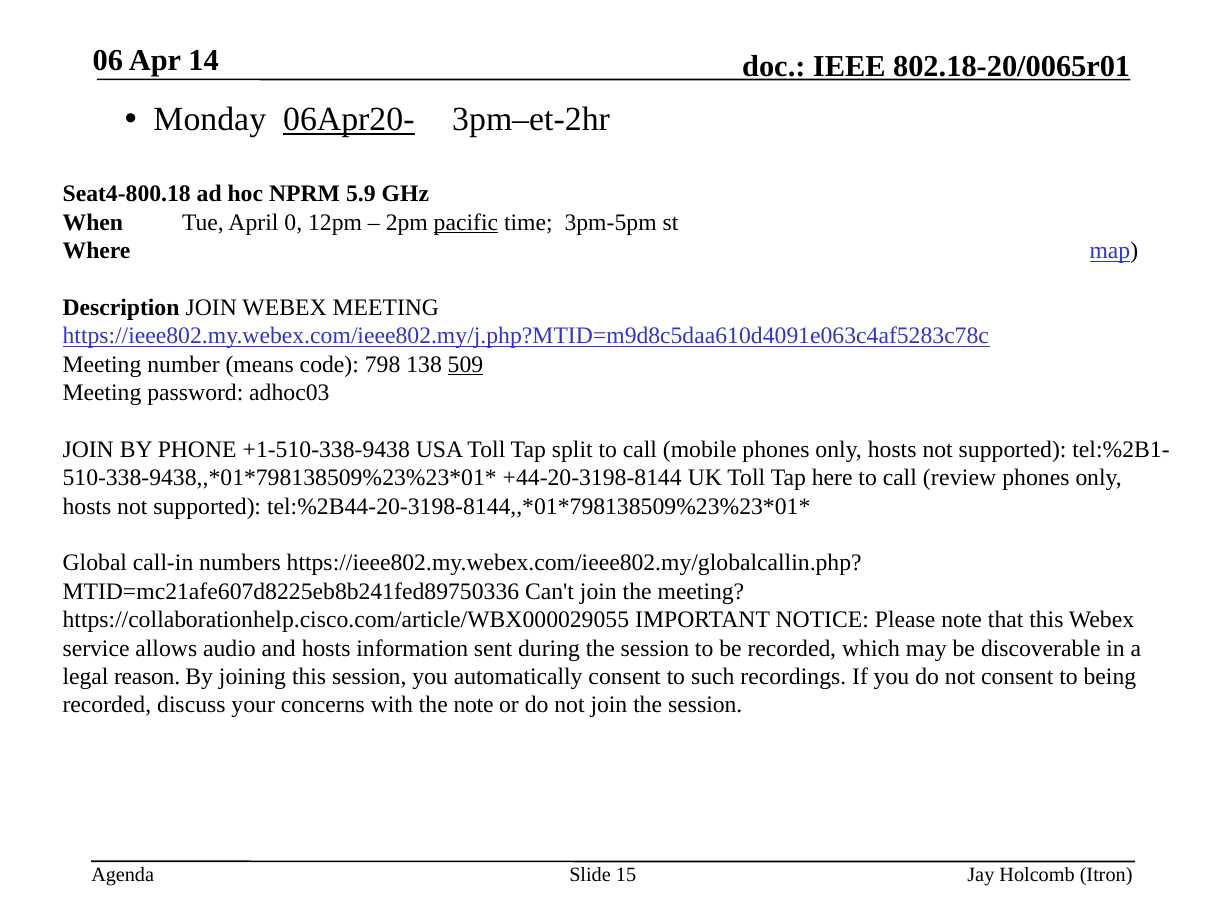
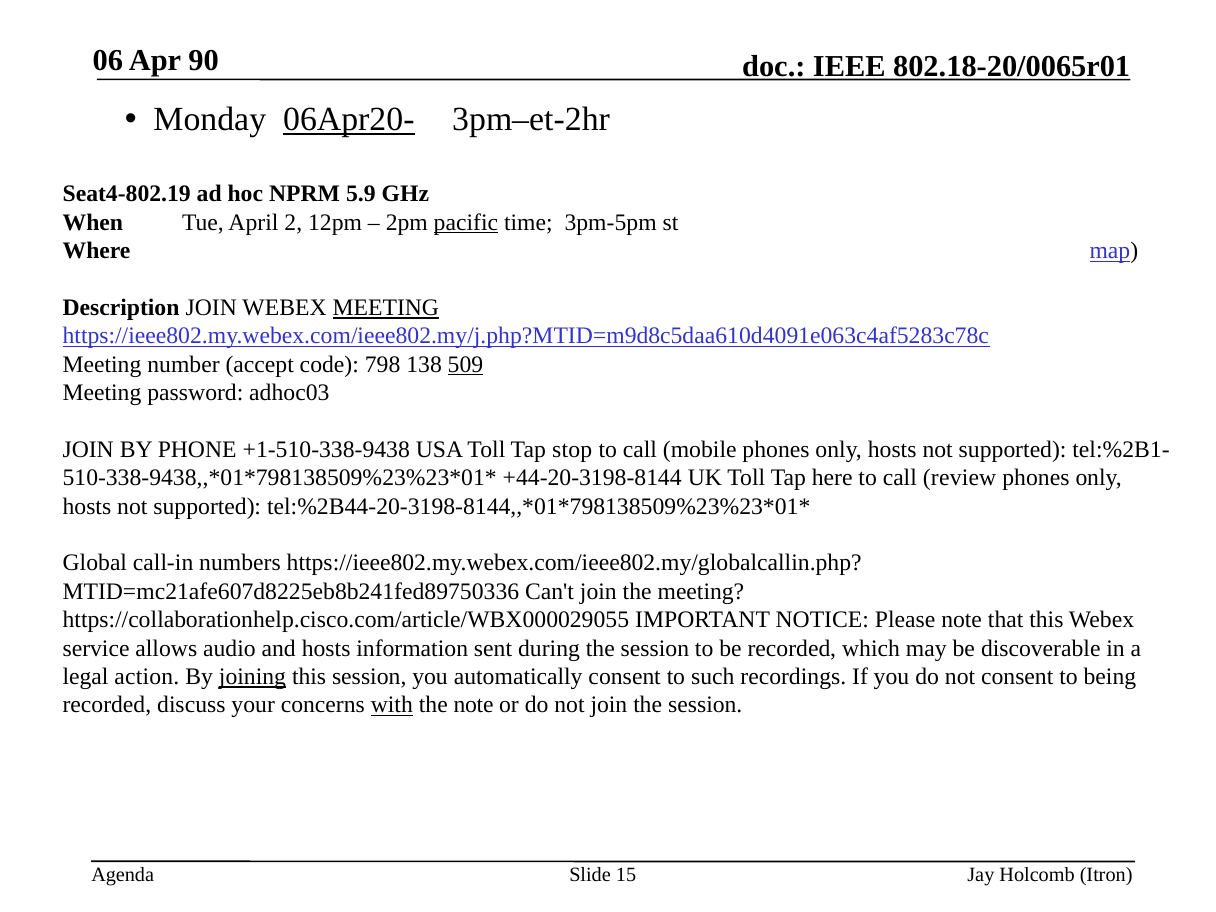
14: 14 -> 90 (204, 61)
Seat4-800.18: Seat4-800.18 -> Seat4-802.19 (127, 194)
0: 0 -> 2 (293, 222)
MEETING underline: none -> present (386, 308)
means: means -> accept (260, 364)
split: split -> stop (572, 450)
reason: reason -> action (147, 677)
joining underline: none -> present (253, 677)
with underline: none -> present (392, 705)
